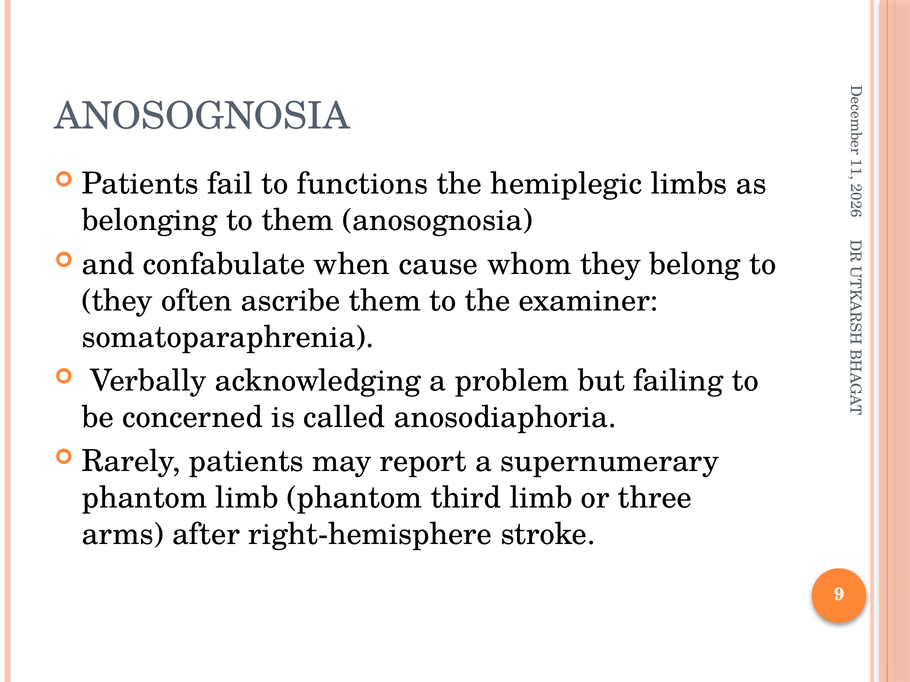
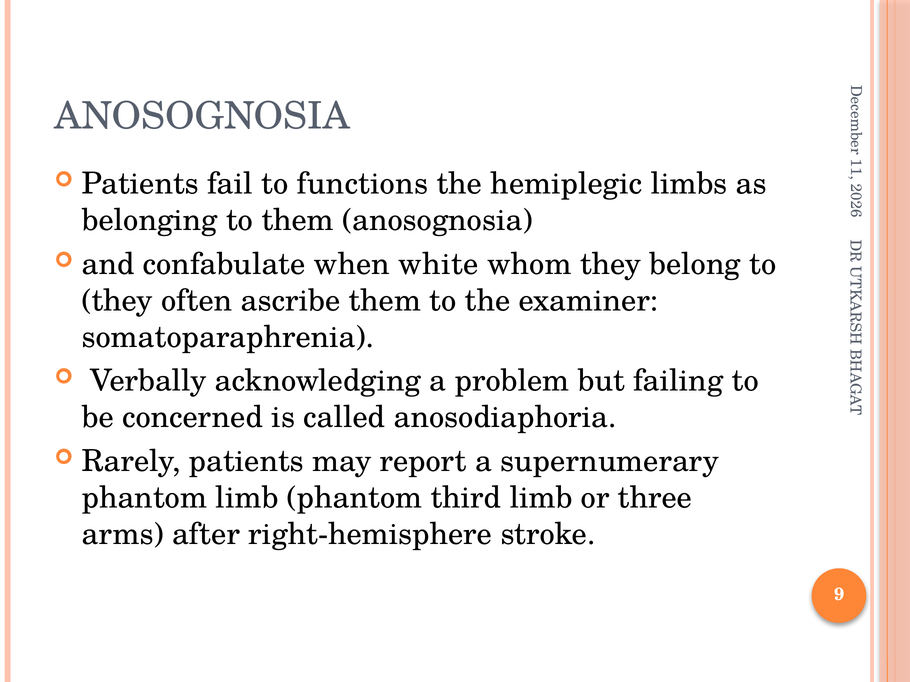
cause: cause -> white (438, 264)
